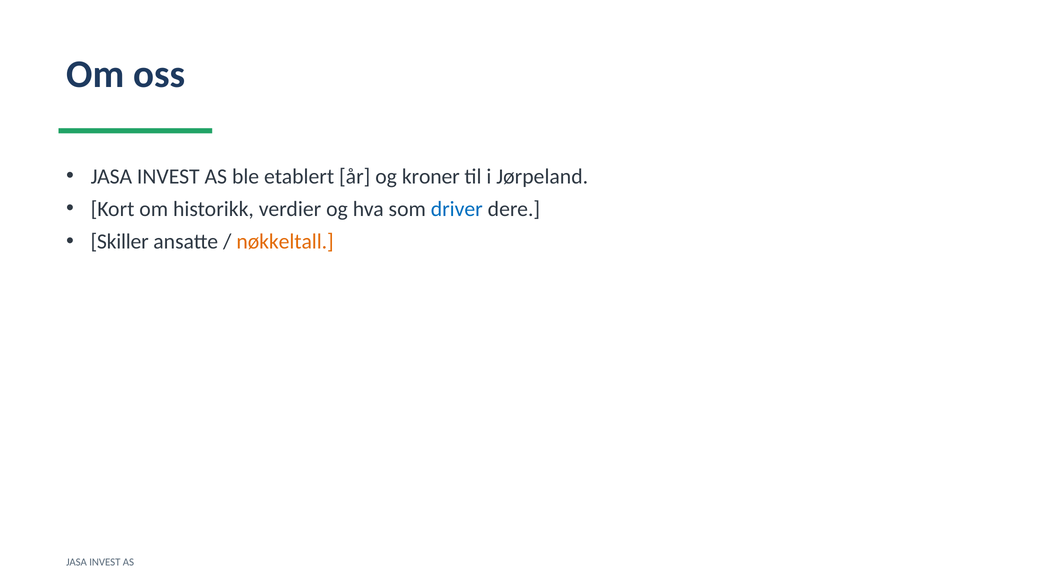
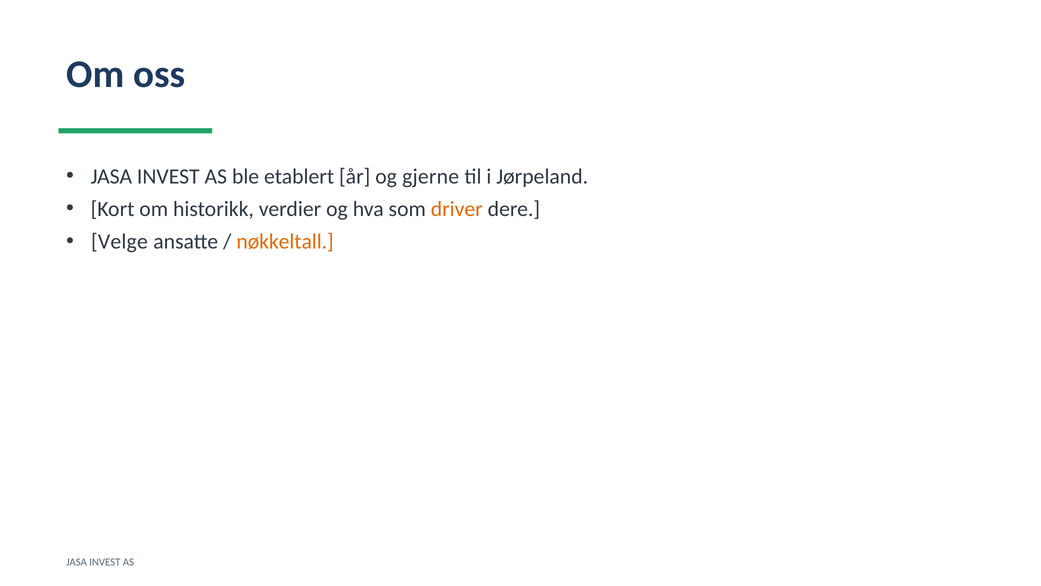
kroner: kroner -> gjerne (431, 176)
driver colour: blue -> orange (457, 209)
Skiller: Skiller -> Velge (119, 241)
